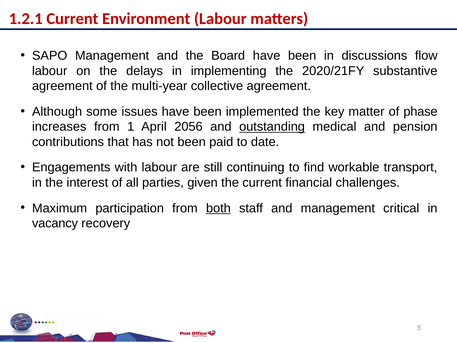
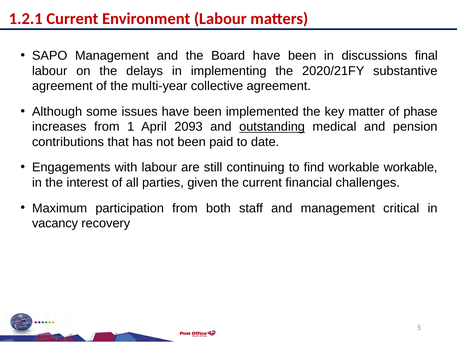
flow: flow -> final (426, 56)
2056: 2056 -> 2093 (189, 127)
workable transport: transport -> workable (411, 167)
both underline: present -> none (218, 208)
